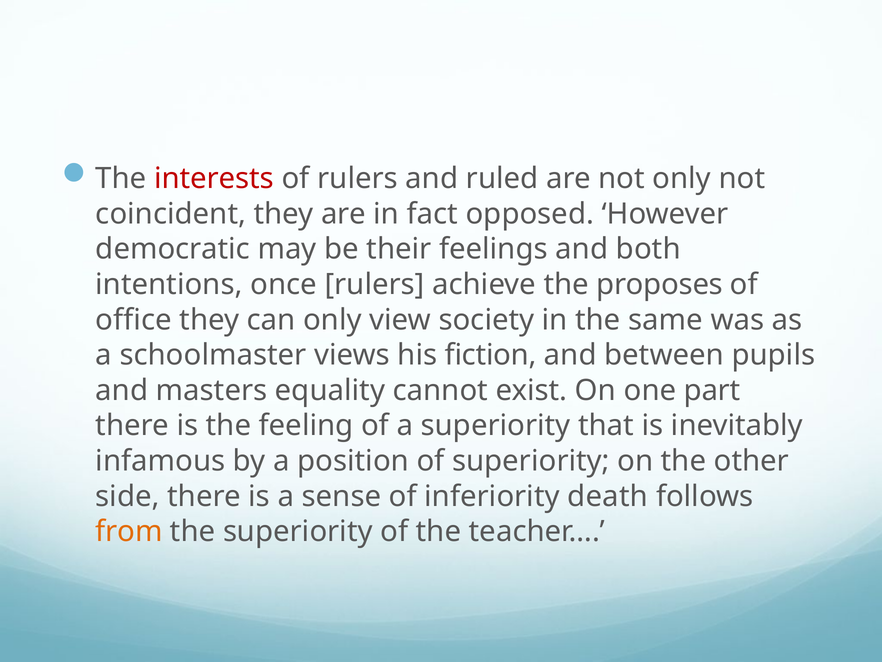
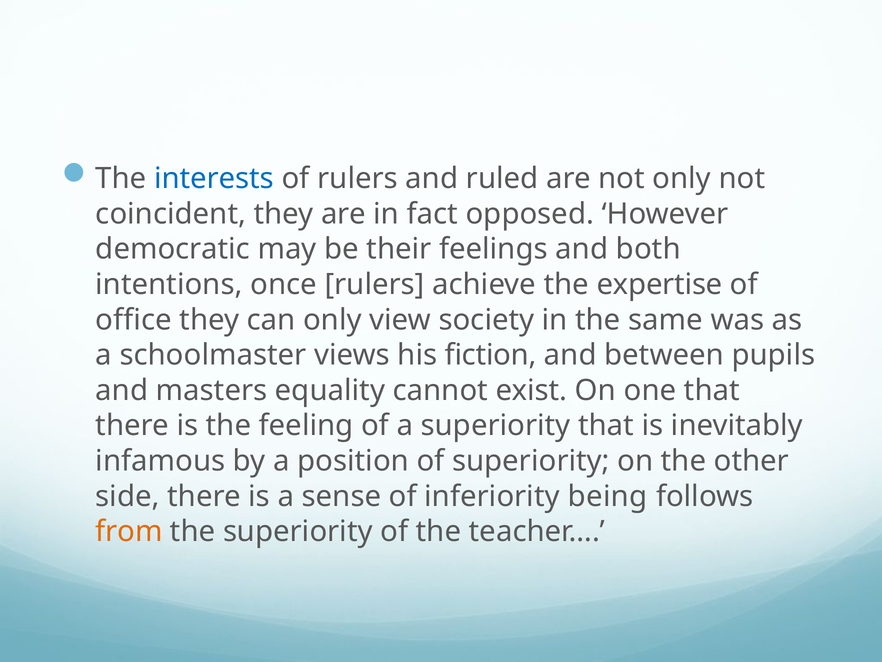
interests colour: red -> blue (214, 178)
proposes: proposes -> expertise (660, 284)
one part: part -> that (712, 390)
death: death -> being (608, 496)
